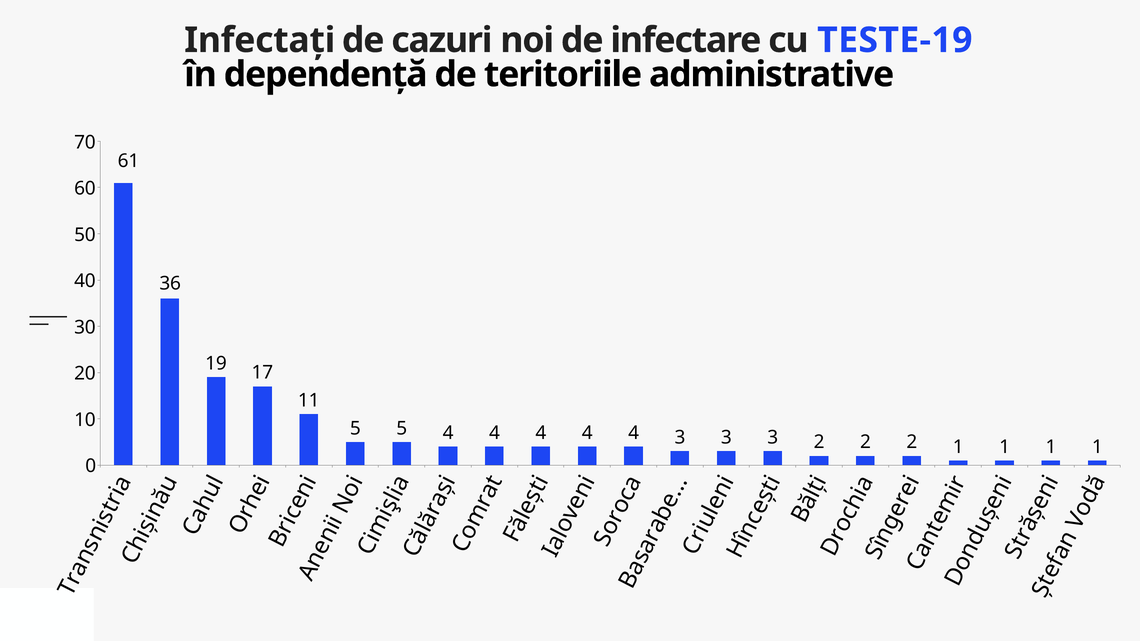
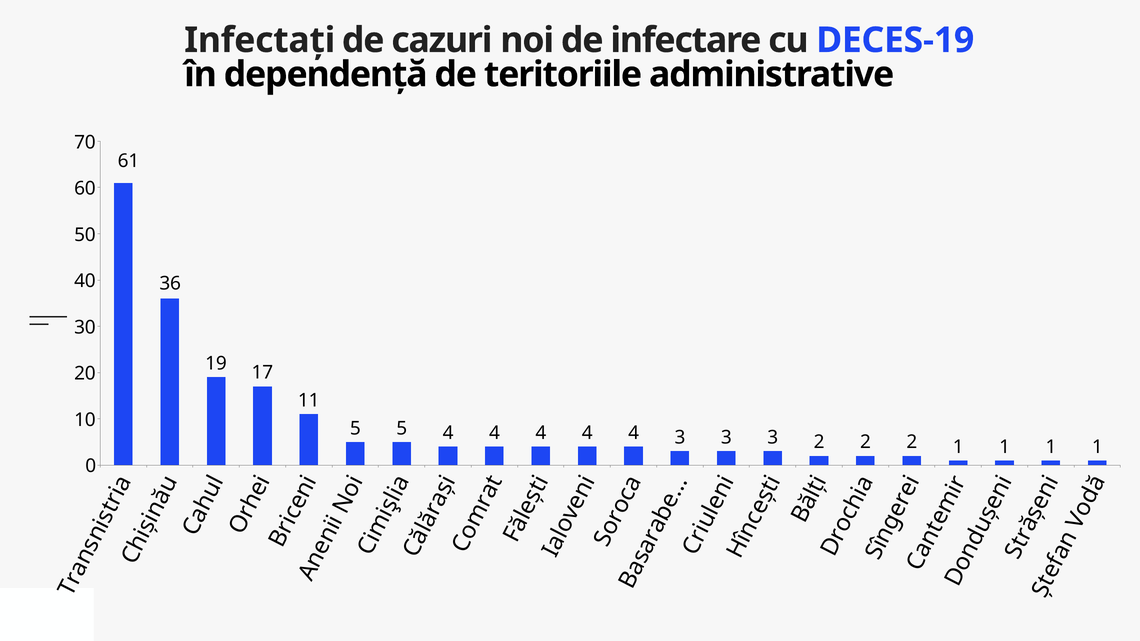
TESTE-19: TESTE-19 -> DECES-19 (895, 40)
